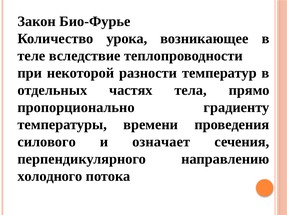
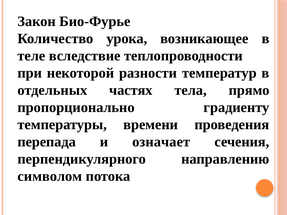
силового: силового -> перепада (47, 142)
холодного: холодного -> символом (50, 176)
